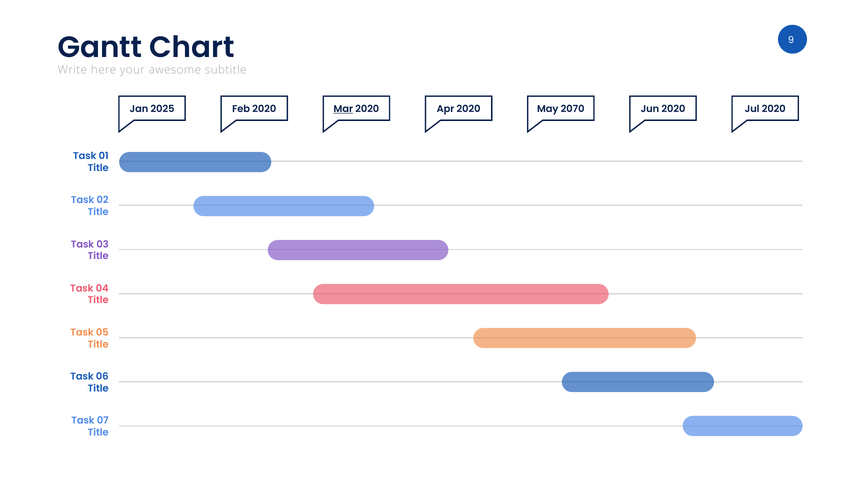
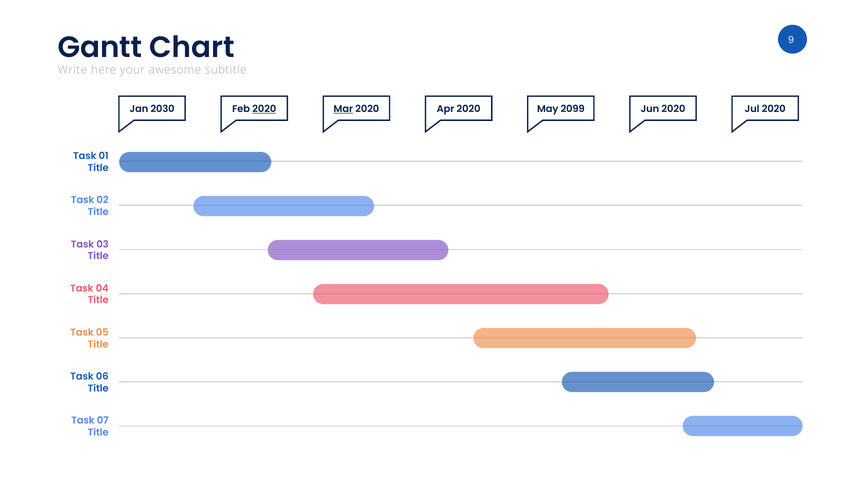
2025: 2025 -> 2030 (163, 109)
2020 underline: none -> present (264, 109)
2070: 2070 -> 2099 (573, 109)
